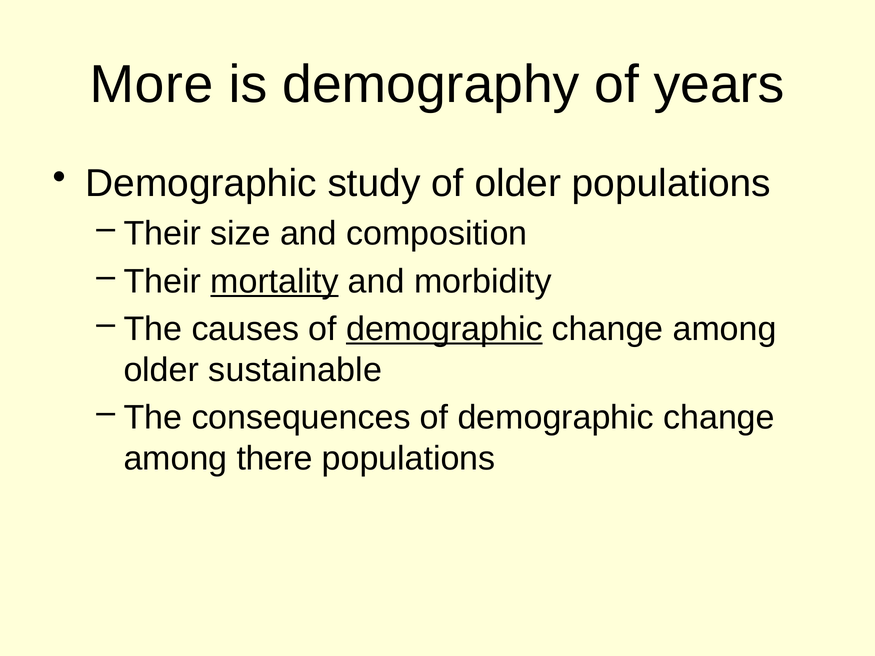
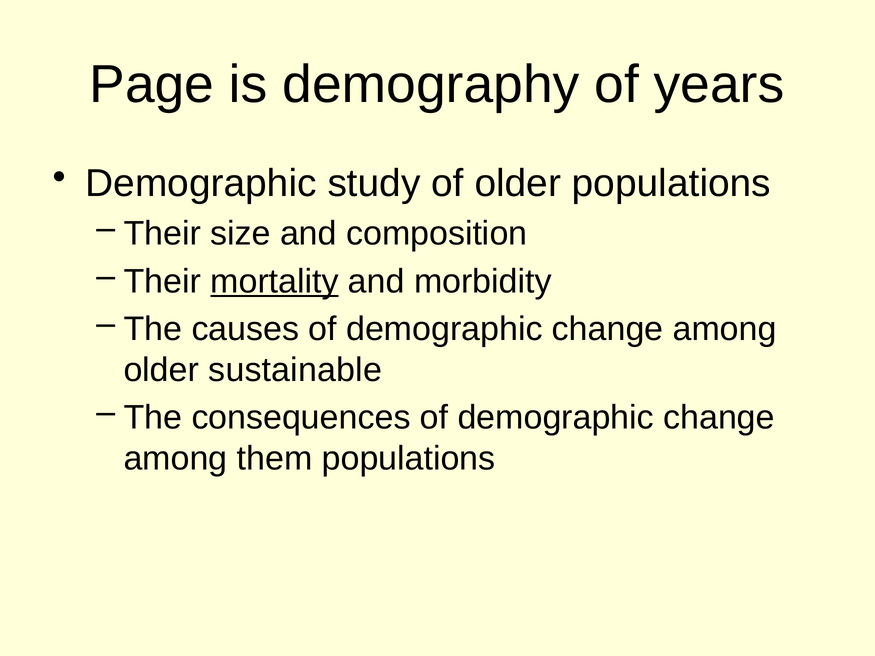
More: More -> Page (152, 85)
demographic underline: present -> none (444, 329)
there: there -> them (275, 459)
